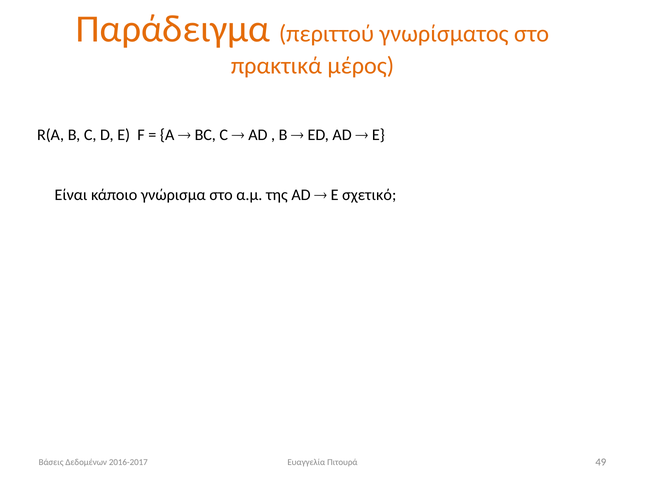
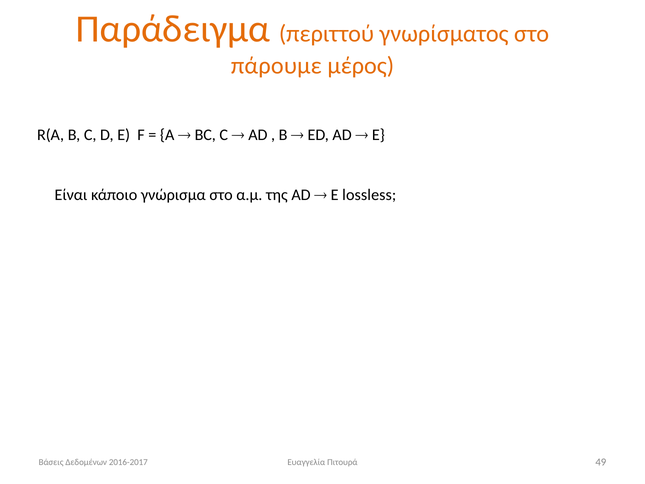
πρακτικά: πρακτικά -> πάρουμε (276, 66)
σχετικό: σχετικό -> lossless (369, 195)
